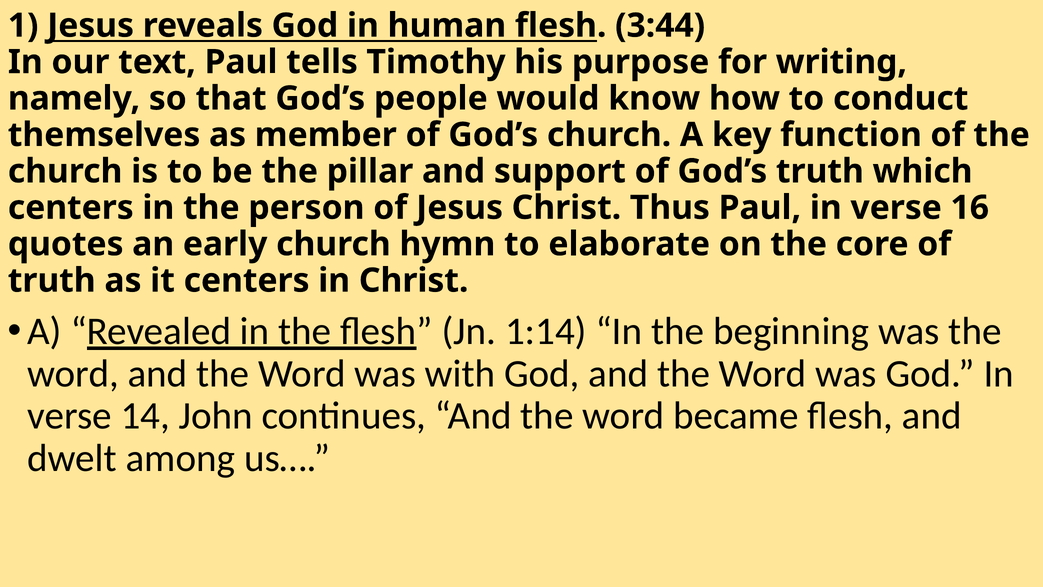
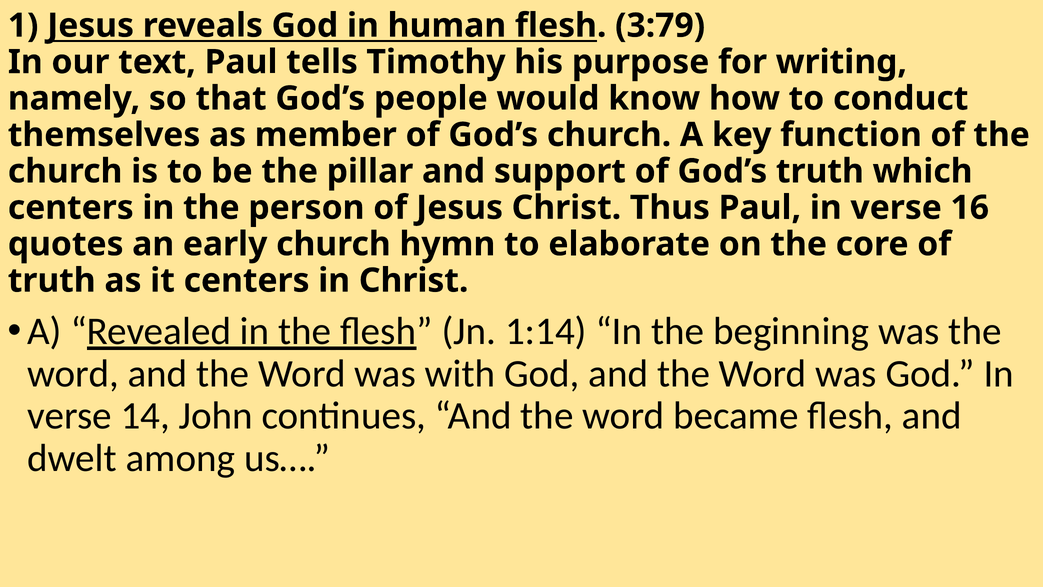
3:44: 3:44 -> 3:79 (660, 26)
